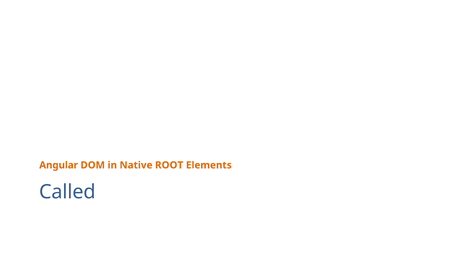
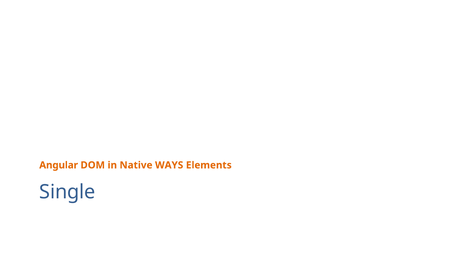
ROOT: ROOT -> WAYS (169, 165)
Called: Called -> Single (67, 192)
